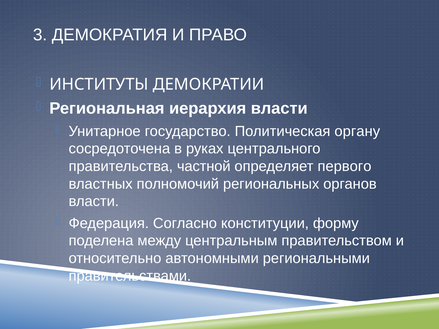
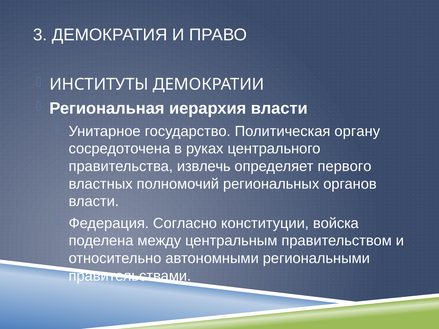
частной: частной -> извлечь (204, 166)
форму: форму -> войска (336, 223)
